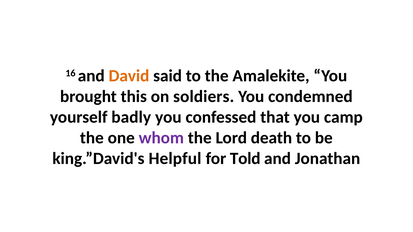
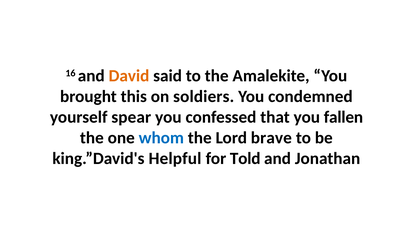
badly: badly -> spear (131, 117)
camp: camp -> fallen (343, 117)
whom colour: purple -> blue (161, 138)
death: death -> brave (271, 138)
